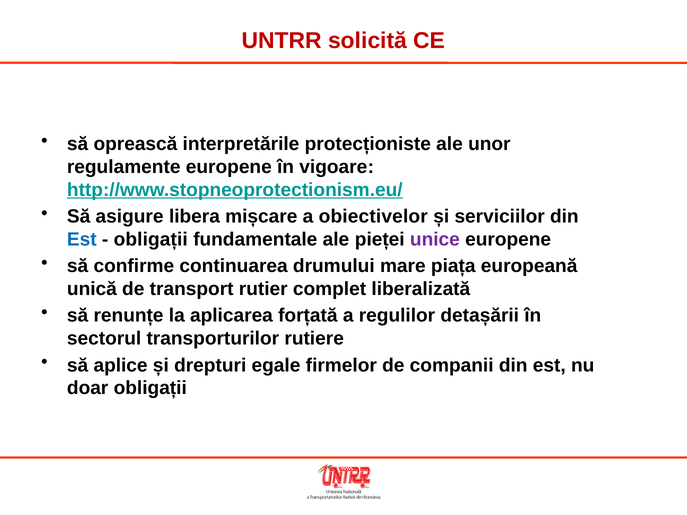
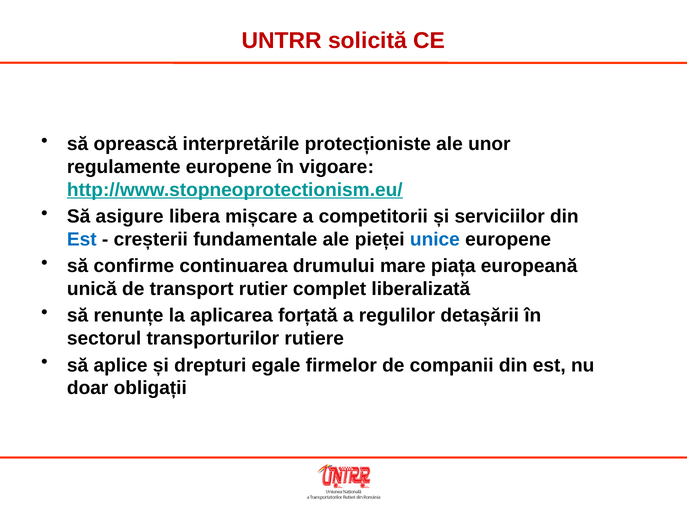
obiectivelor: obiectivelor -> competitorii (373, 217)
obligații: obligații -> creșterii (151, 239)
unice colour: purple -> blue (435, 239)
